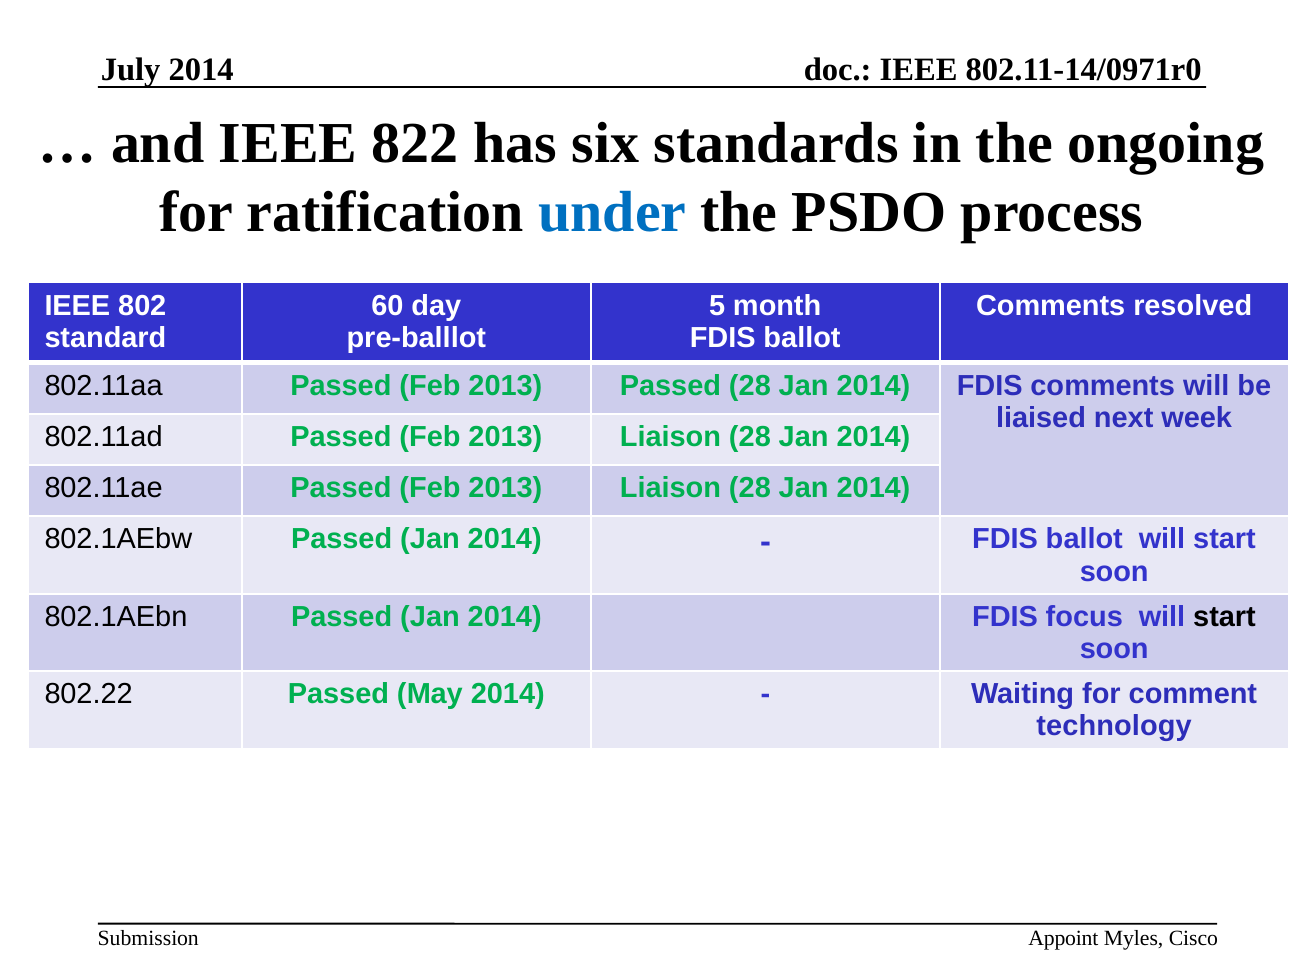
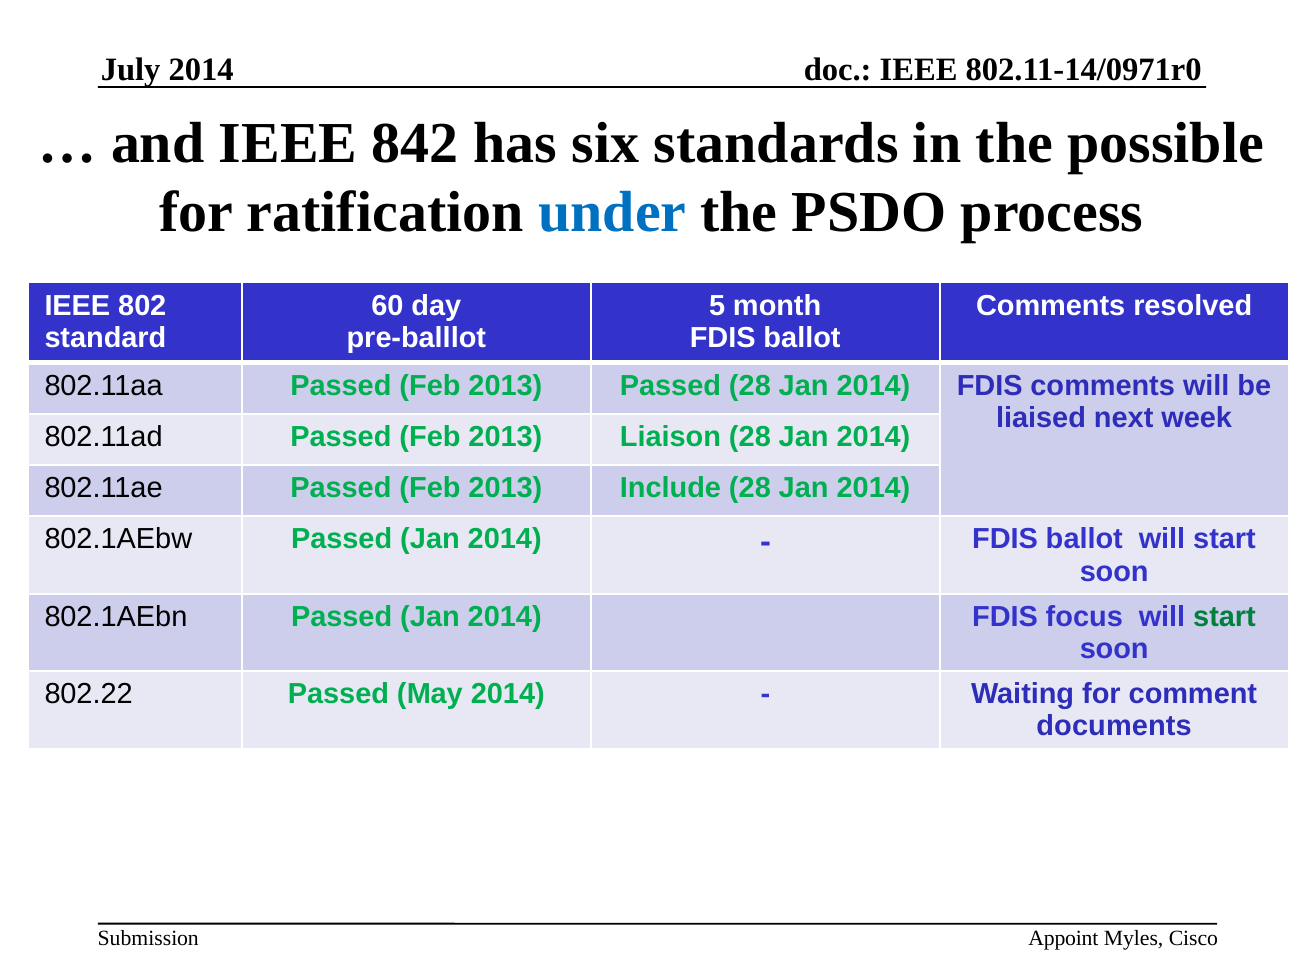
822: 822 -> 842 (415, 143)
ongoing: ongoing -> possible (1166, 143)
Liaison: Liaison -> Include (670, 488)
start colour: black -> green (1225, 617)
technology: technology -> documents (1114, 726)
